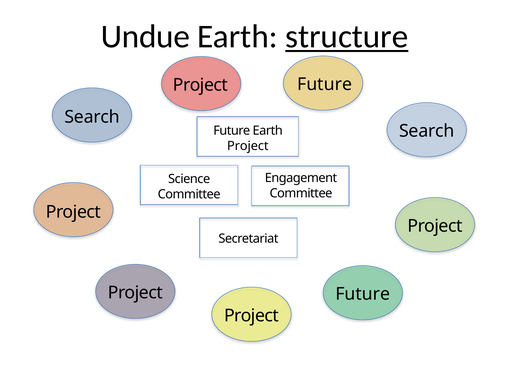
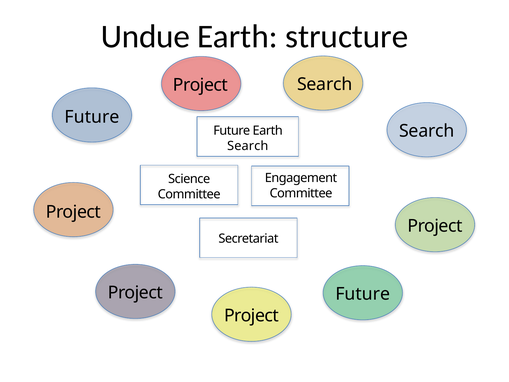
structure underline: present -> none (347, 37)
Future: Future -> Search (325, 84)
Search: Search -> Future (92, 117)
Project: Project -> Search (248, 146)
